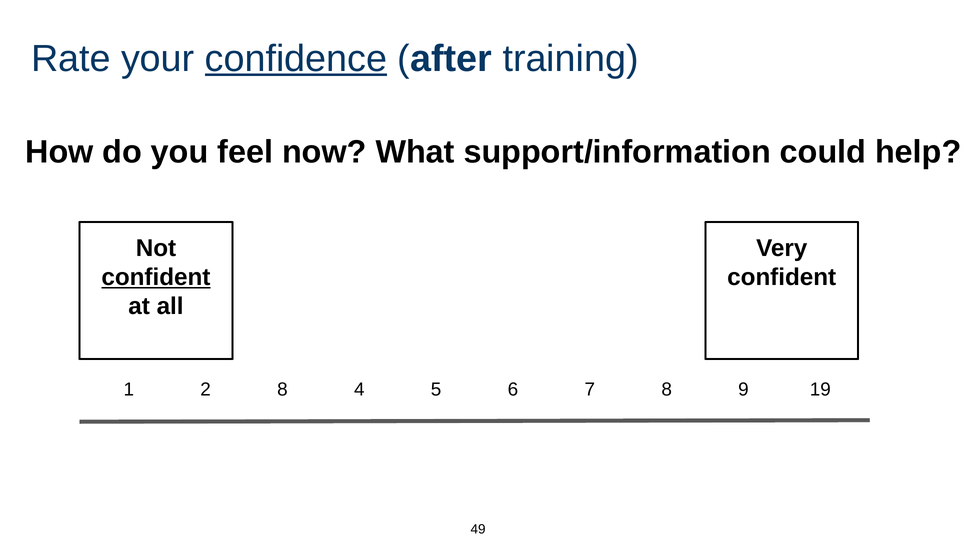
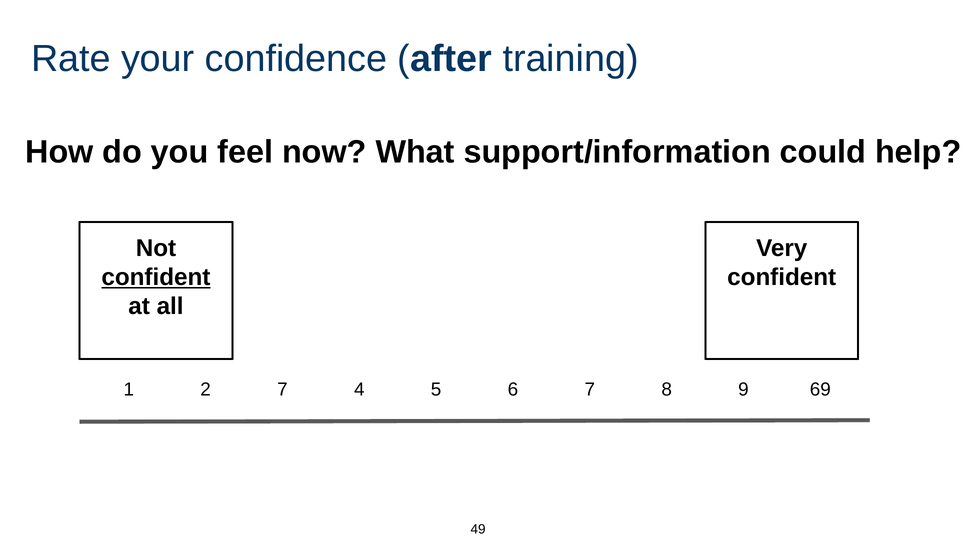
confidence underline: present -> none (296, 59)
2 8: 8 -> 7 (282, 390)
19: 19 -> 69 (820, 390)
